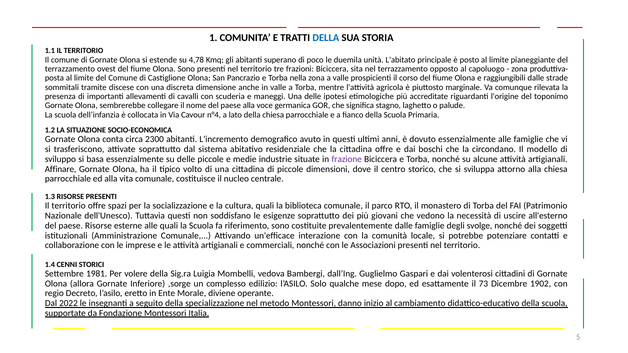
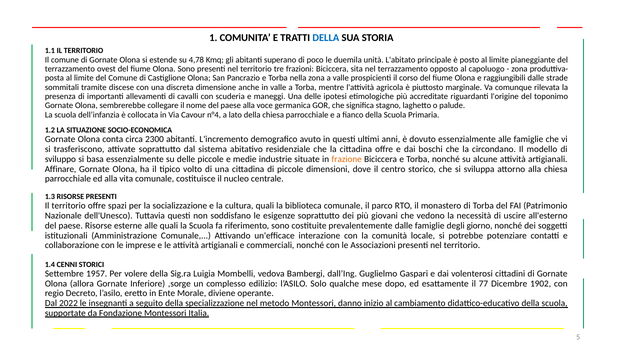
frazione colour: purple -> orange (347, 159)
svolge: svolge -> giorno (480, 226)
1981: 1981 -> 1957 (97, 274)
73: 73 -> 77 (483, 284)
